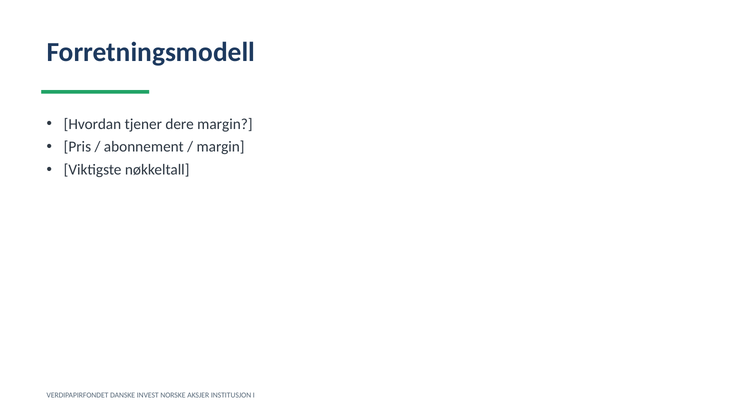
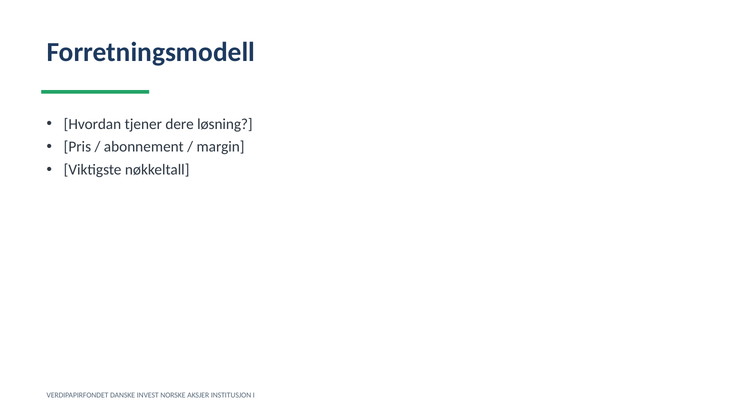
dere margin: margin -> løsning (225, 124)
